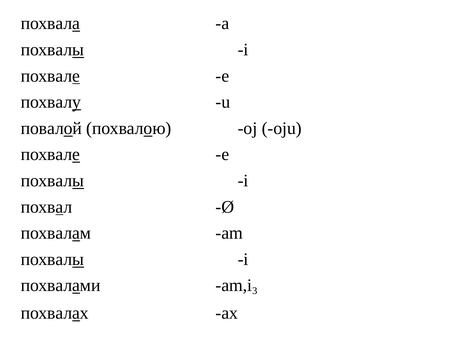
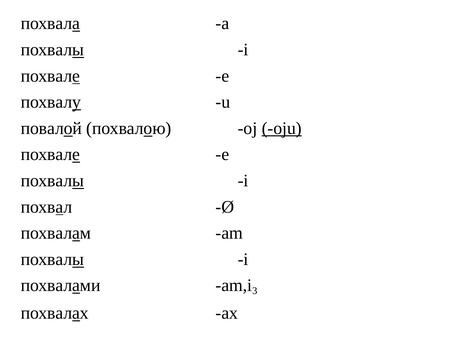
oju underline: none -> present (282, 128)
